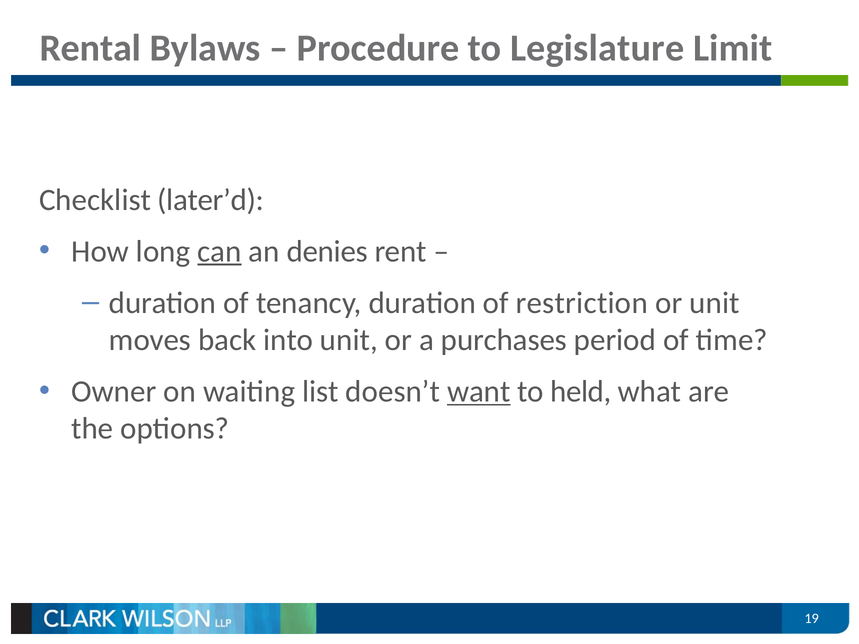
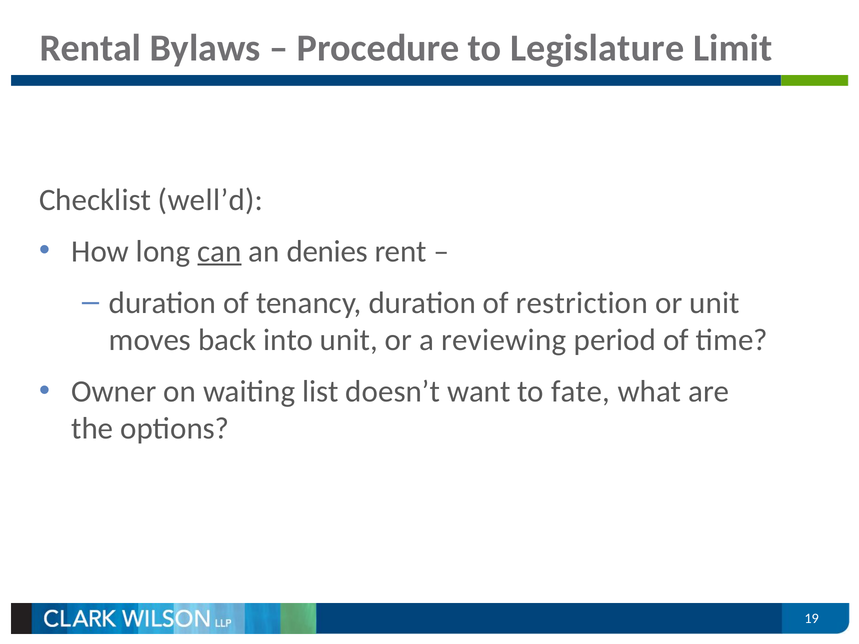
later’d: later’d -> well’d (210, 200)
purchases: purchases -> reviewing (504, 340)
want underline: present -> none (479, 392)
held: held -> fate (581, 392)
